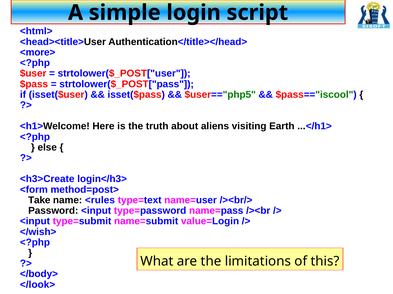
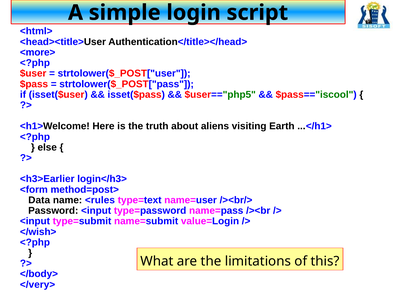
<h3>Create: <h3>Create -> <h3>Earlier (47, 179)
Take: Take -> Data (39, 201)
</look>: </look> -> </very> (38, 285)
